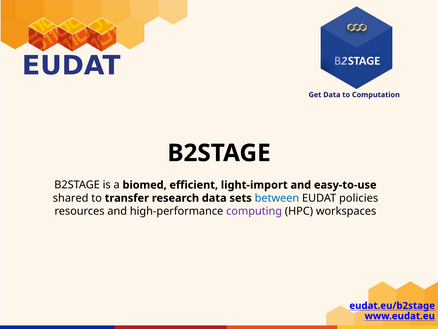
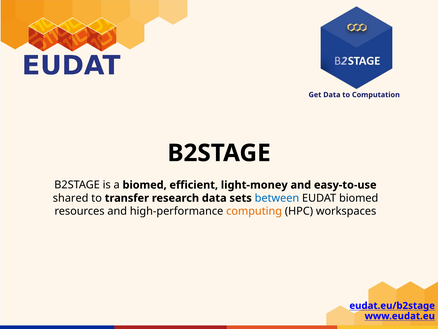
light-import: light-import -> light-money (254, 185)
EUDAT policies: policies -> biomed (359, 198)
computing colour: purple -> orange (254, 211)
